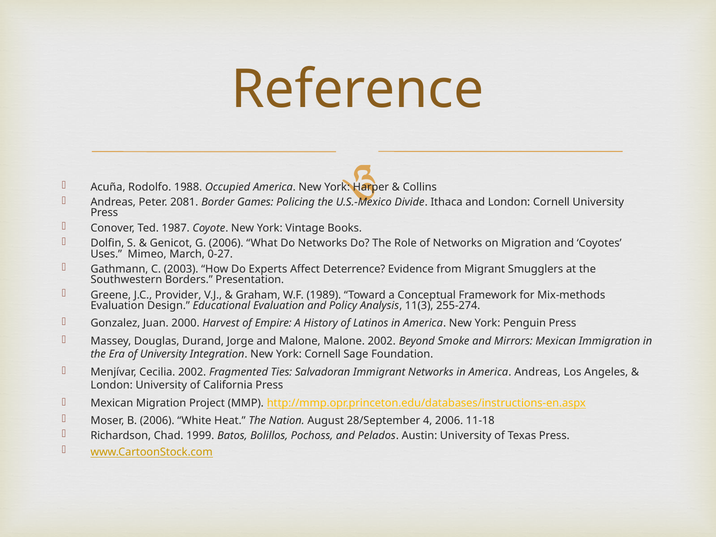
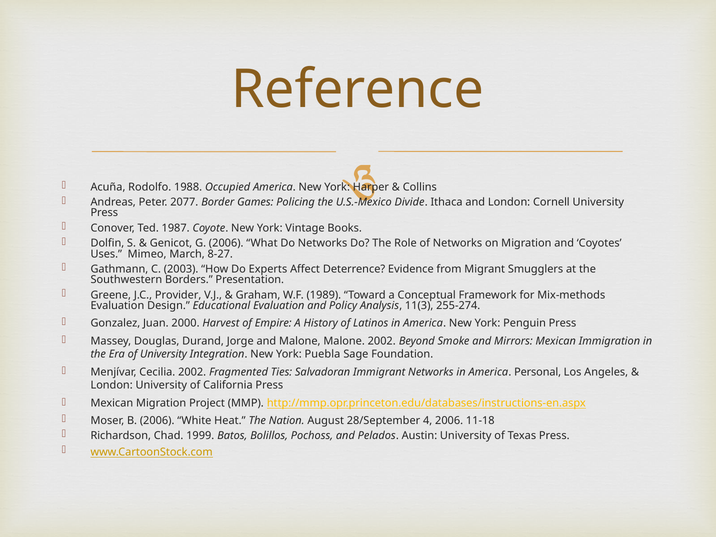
2081: 2081 -> 2077 (184, 202)
0-27: 0-27 -> 8-27 (220, 254)
York Cornell: Cornell -> Puebla (322, 354)
America Andreas: Andreas -> Personal (538, 372)
